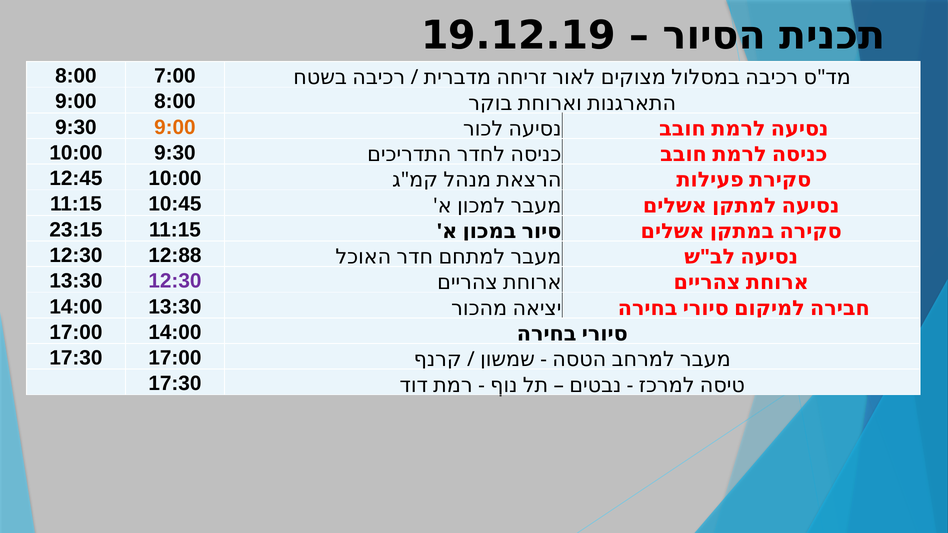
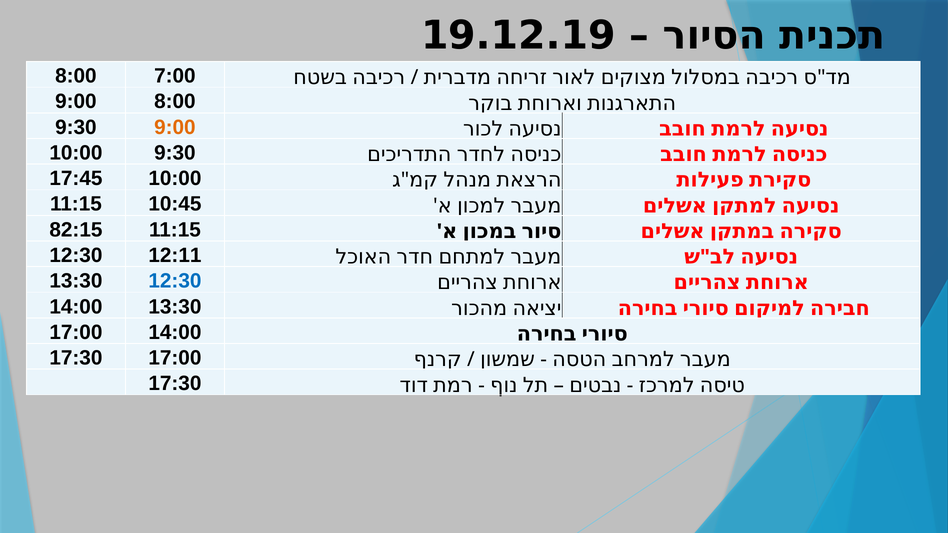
12:45: 12:45 -> 17:45 (76, 179)
23:15: 23:15 -> 82:15 (76, 230)
12:88: 12:88 -> 12:11 (175, 256)
12:30 colour: purple -> blue (175, 281)
